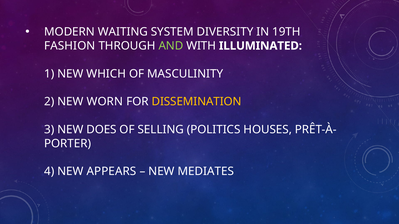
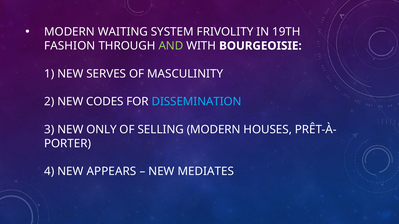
DIVERSITY: DIVERSITY -> FRIVOLITY (225, 32)
ILLUMINATED: ILLUMINATED -> BOURGEOISIE (260, 46)
WHICH: WHICH -> SERVES (106, 74)
WORN: WORN -> CODES (105, 102)
DISSEMINATION colour: yellow -> light blue (197, 102)
DOES: DOES -> ONLY (101, 130)
SELLING POLITICS: POLITICS -> MODERN (214, 130)
